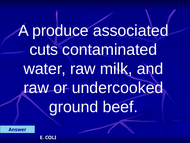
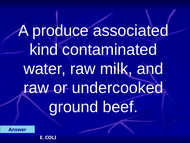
cuts: cuts -> kind (44, 50)
